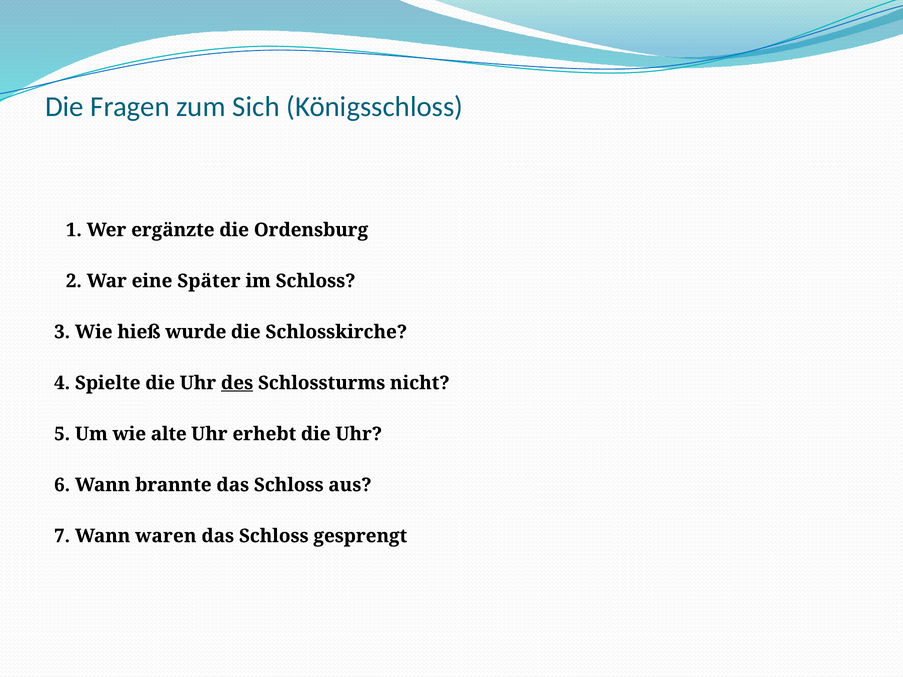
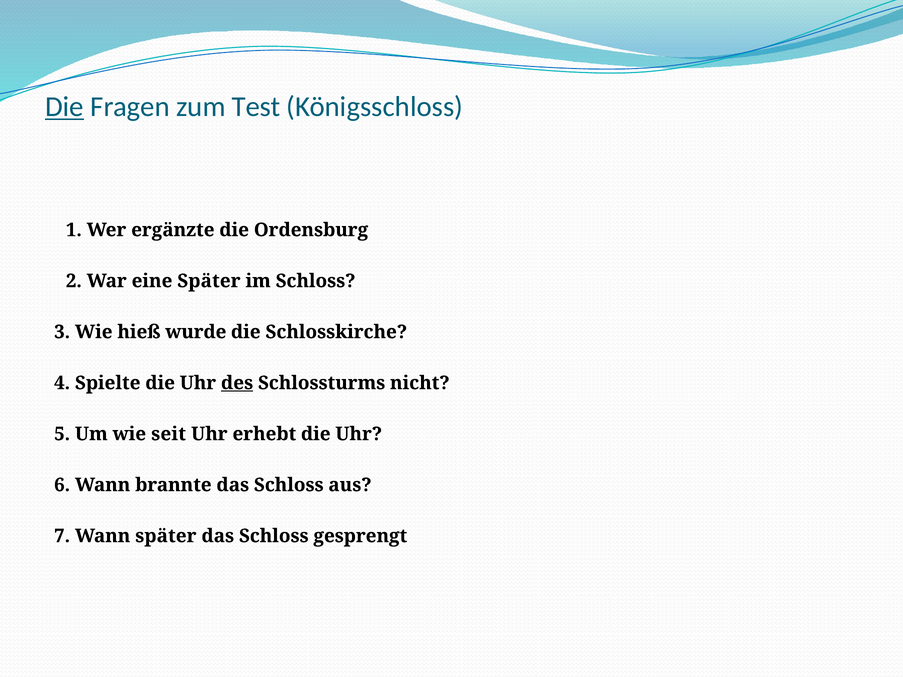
Die underline: none -> present (64, 107)
Sich: Sich -> Test (256, 107)
alte: alte -> seit (169, 434)
Wann waren: waren -> später (166, 536)
